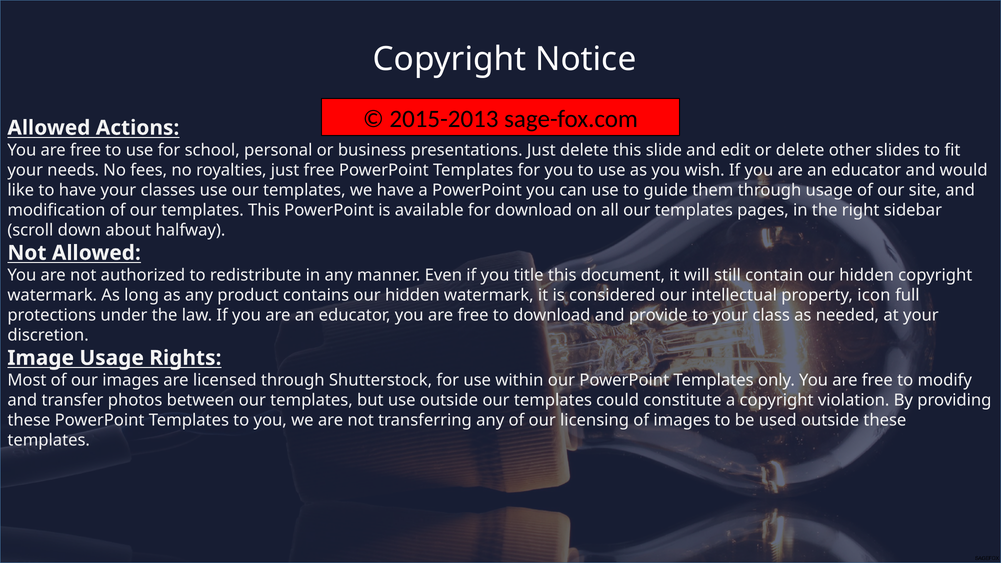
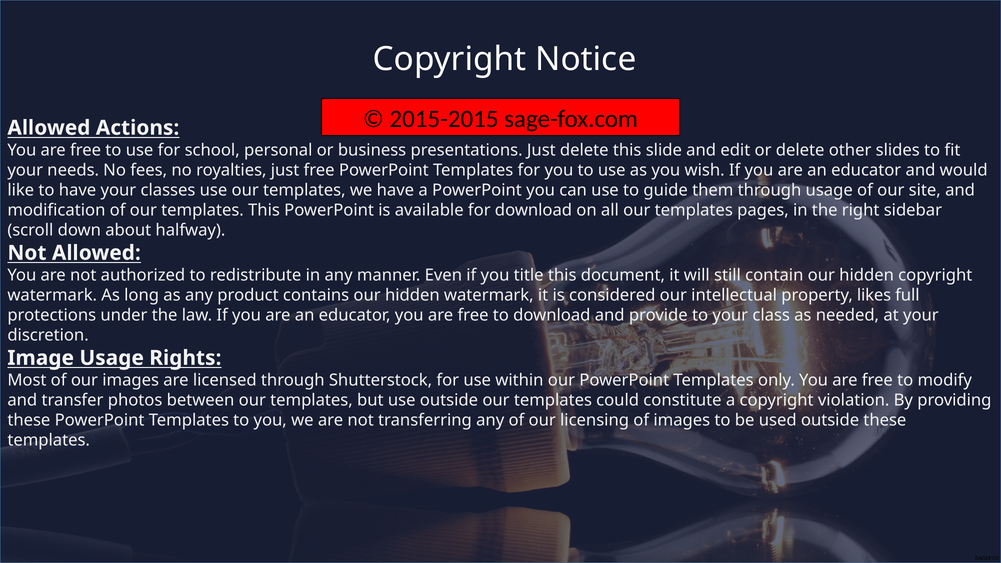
2015-2013: 2015-2013 -> 2015-2015 (444, 119)
icon: icon -> likes (874, 295)
